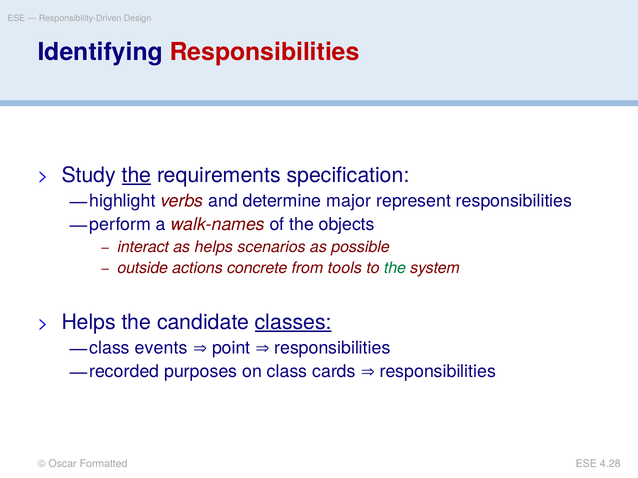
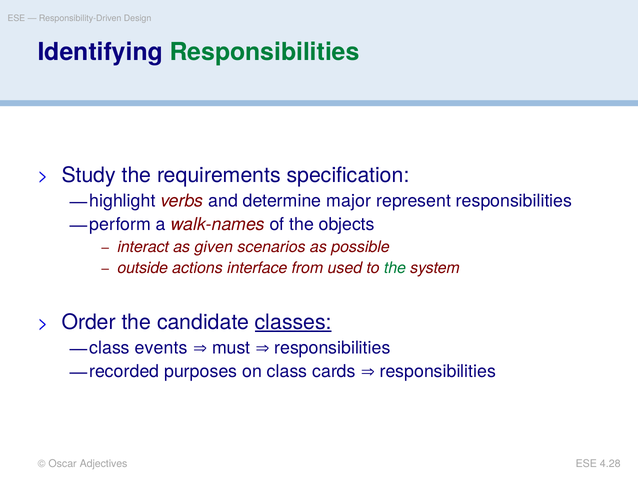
Responsibilities colour: red -> green (265, 52)
the underline: present -> none (136, 175)
as helps: helps -> given (214, 247)
concrete: concrete -> interface (257, 268)
tools: tools -> used (345, 268)
Helps: Helps -> Order (89, 322)
point: point -> must (231, 348)
Formatted: Formatted -> Adjectives (104, 464)
